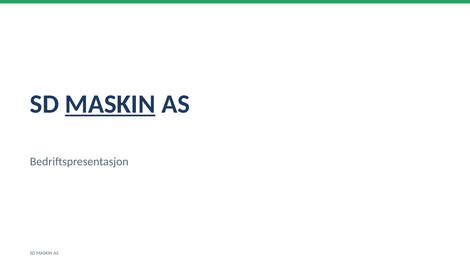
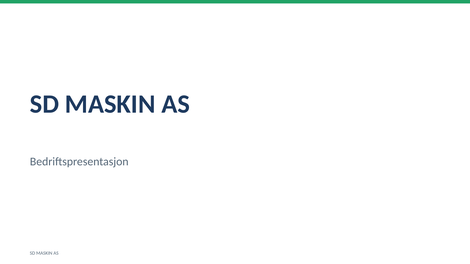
MASKIN underline: present -> none (110, 104)
